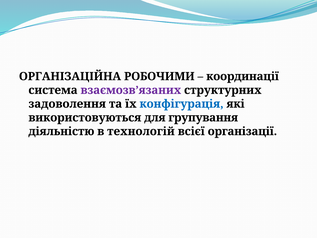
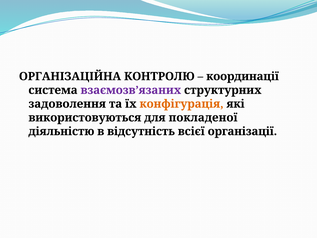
РОБОЧИМИ: РОБОЧИМИ -> КОНТРОЛЮ (159, 76)
конфігурація colour: blue -> orange (182, 104)
групування: групування -> покладеної (203, 118)
технологій: технологій -> відсутність (141, 131)
